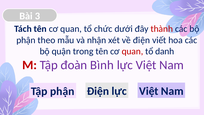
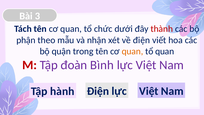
quan colour: red -> orange (132, 51)
tổ danh: danh -> quan (165, 51)
Tập phận: phận -> hành (62, 91)
